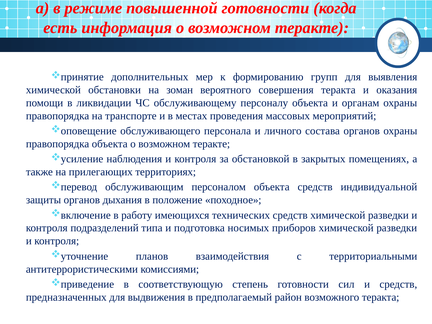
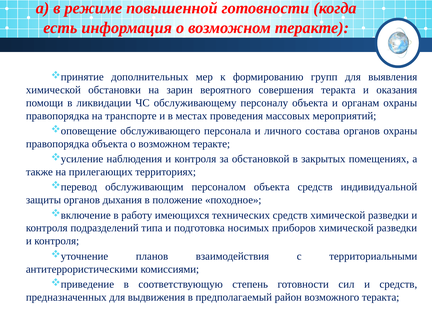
зоман: зоман -> зарин (180, 90)
